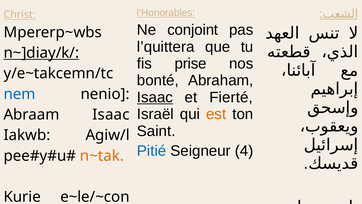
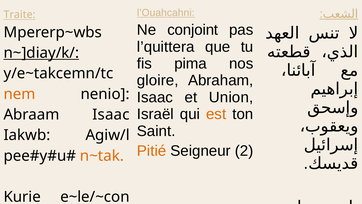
l’Honorables: l’Honorables -> l’Ouahcahni (166, 13)
Christ: Christ -> Traite (20, 15)
prise: prise -> pima (191, 64)
bonté: bonté -> gloire (158, 80)
nem colour: blue -> orange (20, 94)
Isaac underline: present -> none (155, 97)
Fierté: Fierté -> Union (231, 97)
Pitié colour: blue -> orange (152, 151)
4: 4 -> 2 (244, 151)
